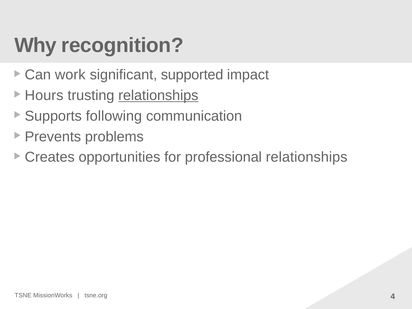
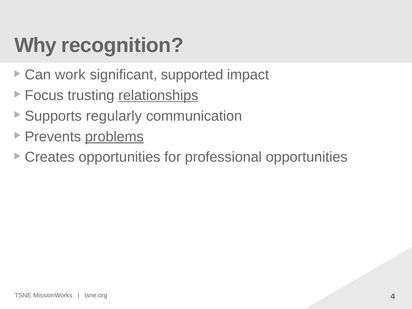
Hours: Hours -> Focus (44, 95)
following: following -> regularly (114, 116)
problems underline: none -> present (114, 137)
professional relationships: relationships -> opportunities (307, 157)
